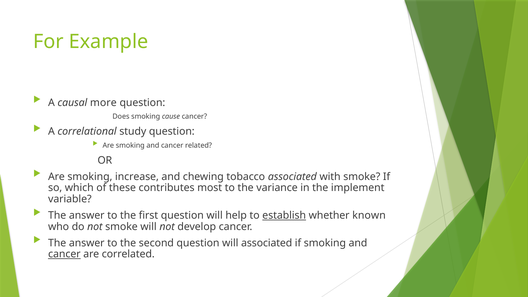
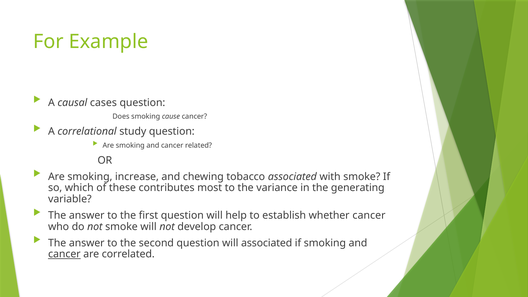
more: more -> cases (103, 103)
implement: implement -> generating (358, 188)
establish underline: present -> none (284, 215)
whether known: known -> cancer (369, 215)
